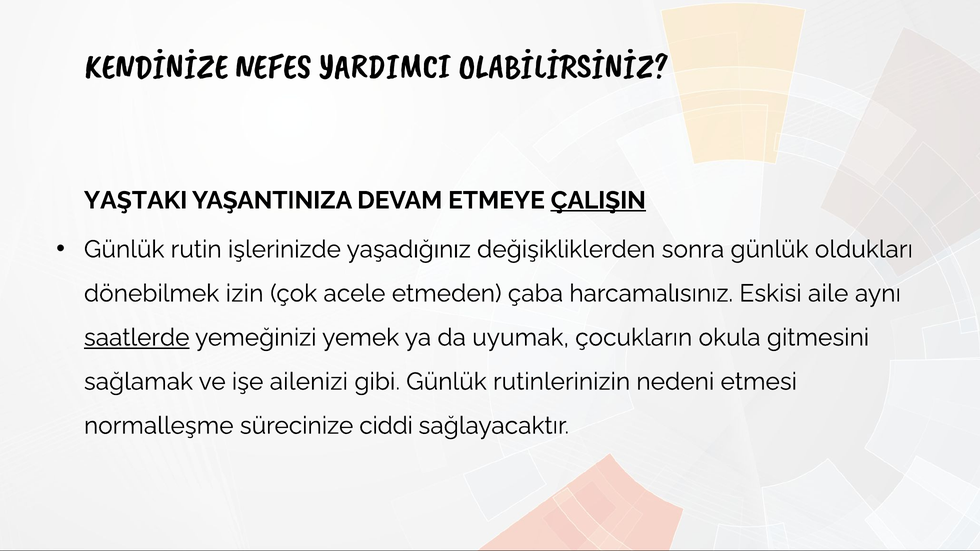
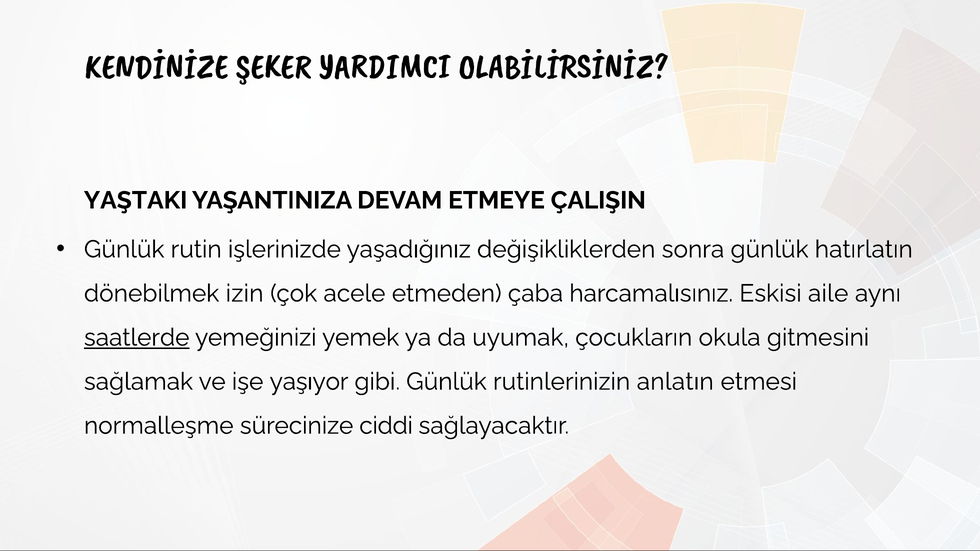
NEFES: NEFES -> ŞEKER (274, 66)
ÇALIŞIN underline: present -> none (598, 200)
oldukları: oldukları -> hatırlatın (864, 249)
ailenizi: ailenizi -> yaşıyor (309, 382)
nedeni: nedeni -> anlatın (675, 382)
